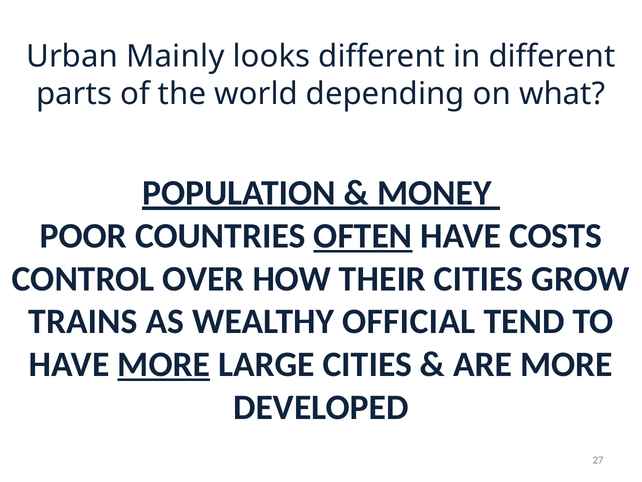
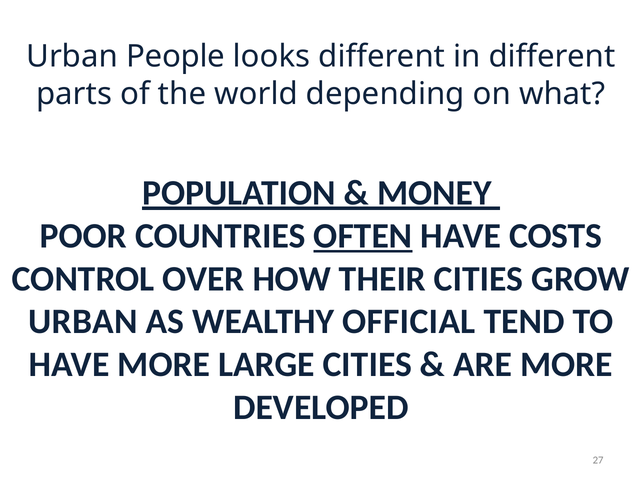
Mainly: Mainly -> People (176, 56)
TRAINS: TRAINS -> URBAN (83, 321)
MORE underline: present -> none (164, 364)
